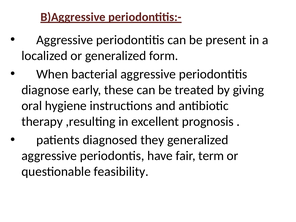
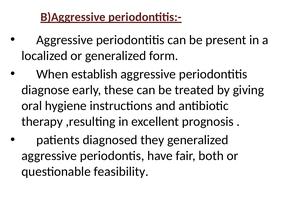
bacterial: bacterial -> establish (94, 74)
term: term -> both (211, 156)
